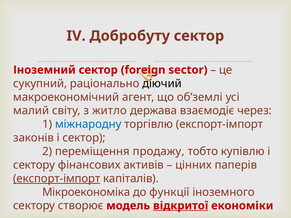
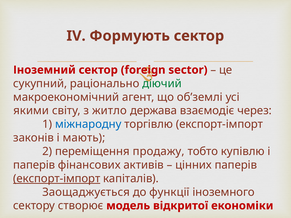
Добробуту: Добробуту -> Формують (130, 36)
діючий colour: black -> green (162, 84)
малий: малий -> якими (31, 111)
і сектор: сектор -> мають (84, 138)
сектору: сектору -> паперів (34, 165)
Мікроекономіка: Мікроекономіка -> Заощаджується (86, 192)
відкритої underline: present -> none (181, 206)
